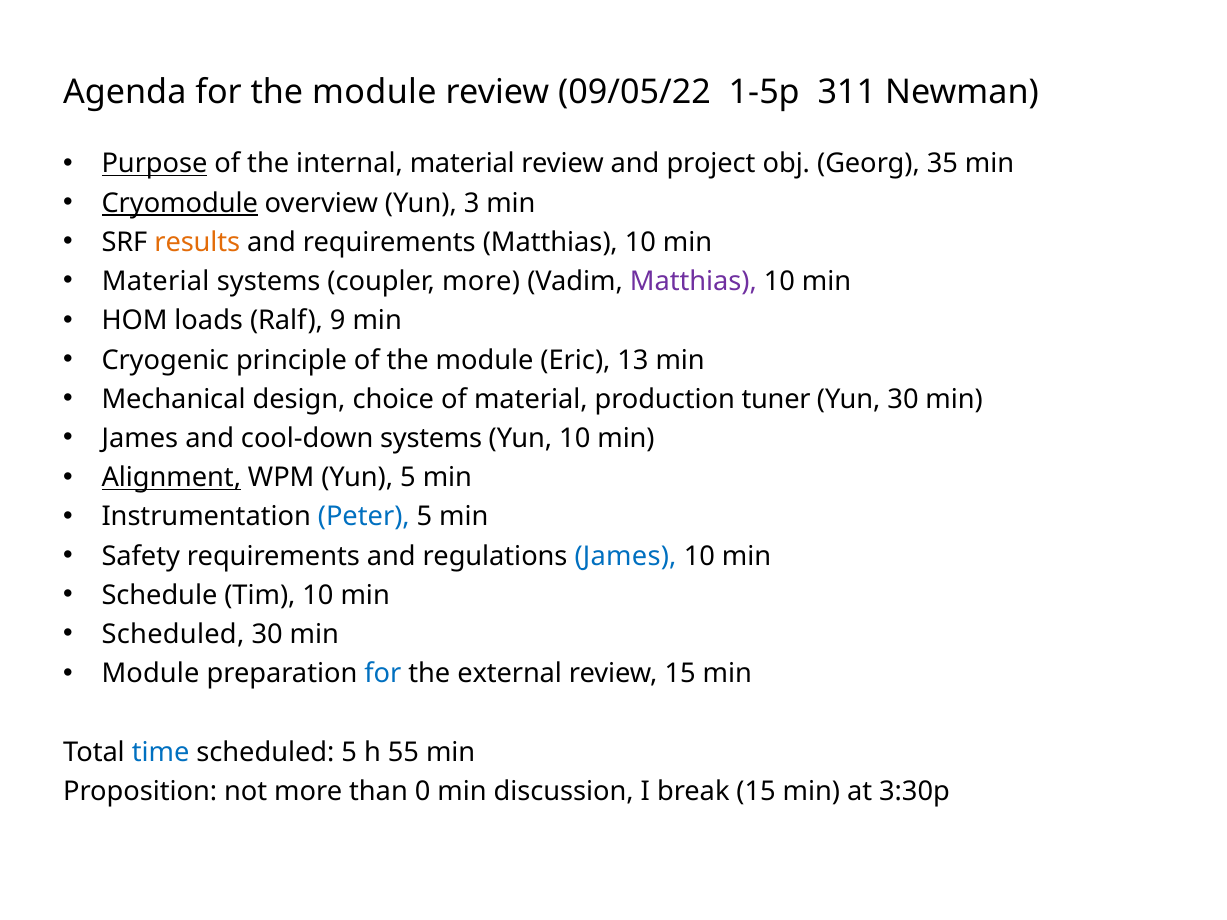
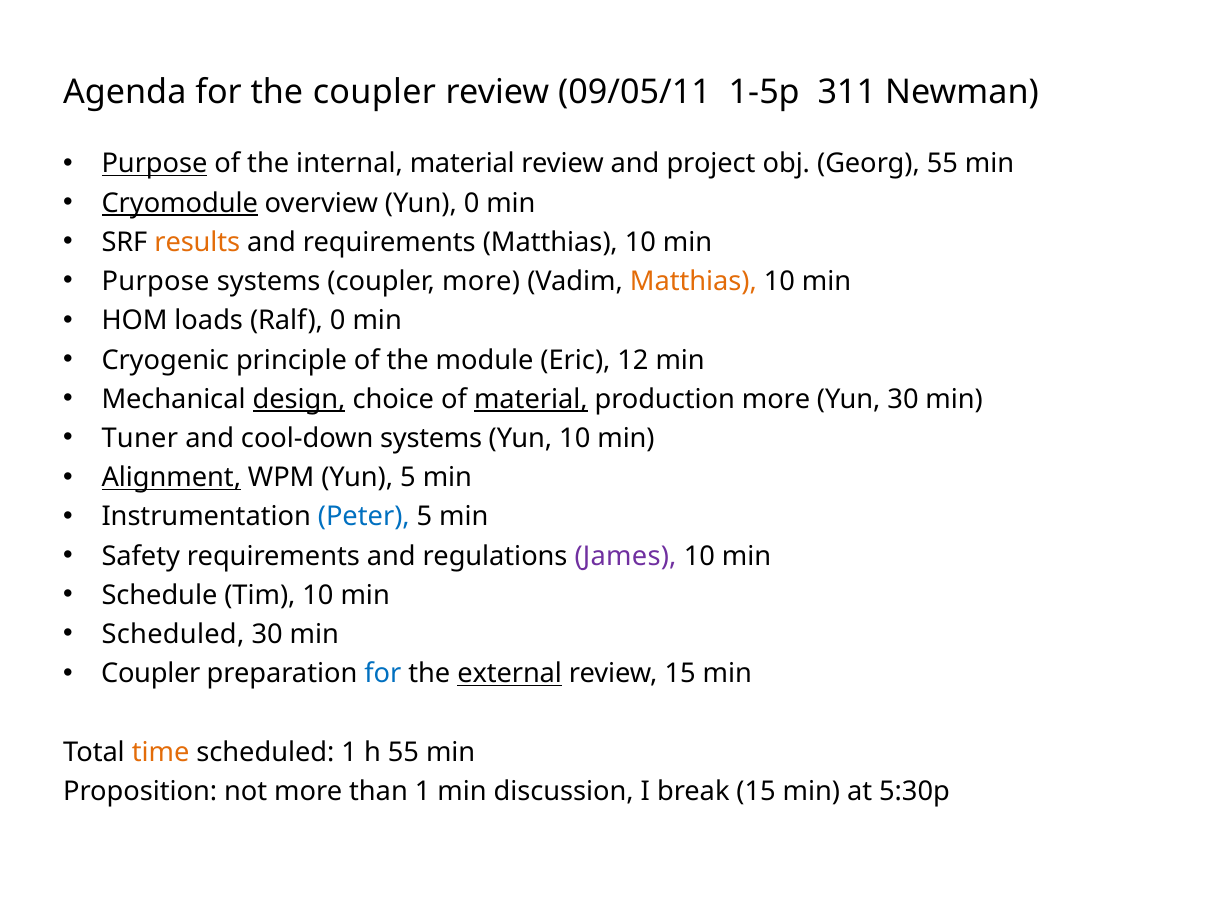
for the module: module -> coupler (374, 93)
09/05/22: 09/05/22 -> 09/05/11 (635, 93)
Georg 35: 35 -> 55 (942, 164)
Yun 3: 3 -> 0 (472, 203)
Material: Material -> Purpose (156, 282)
Matthias colour: purple -> orange (693, 282)
Ralf 9: 9 -> 0 (338, 321)
13: 13 -> 12 (633, 360)
design underline: none -> present (299, 399)
material underline: none -> present (531, 399)
production tuner: tuner -> more (776, 399)
James: James -> Tuner (140, 439)
James colour: blue -> purple (626, 556)
Module: Module -> Coupler (151, 674)
external underline: none -> present (510, 674)
time colour: blue -> orange (161, 752)
scheduled 5: 5 -> 1 (349, 752)
than 0: 0 -> 1 (423, 792)
3:30p: 3:30p -> 5:30p (914, 792)
